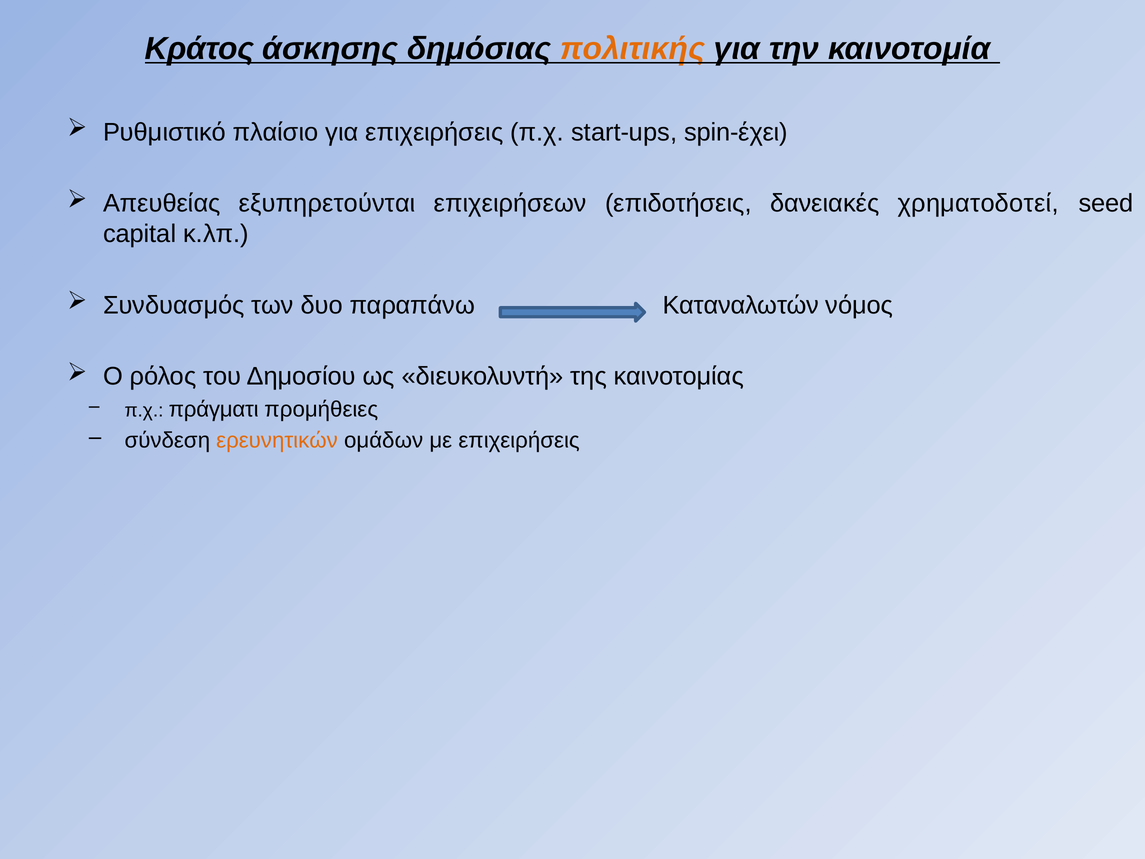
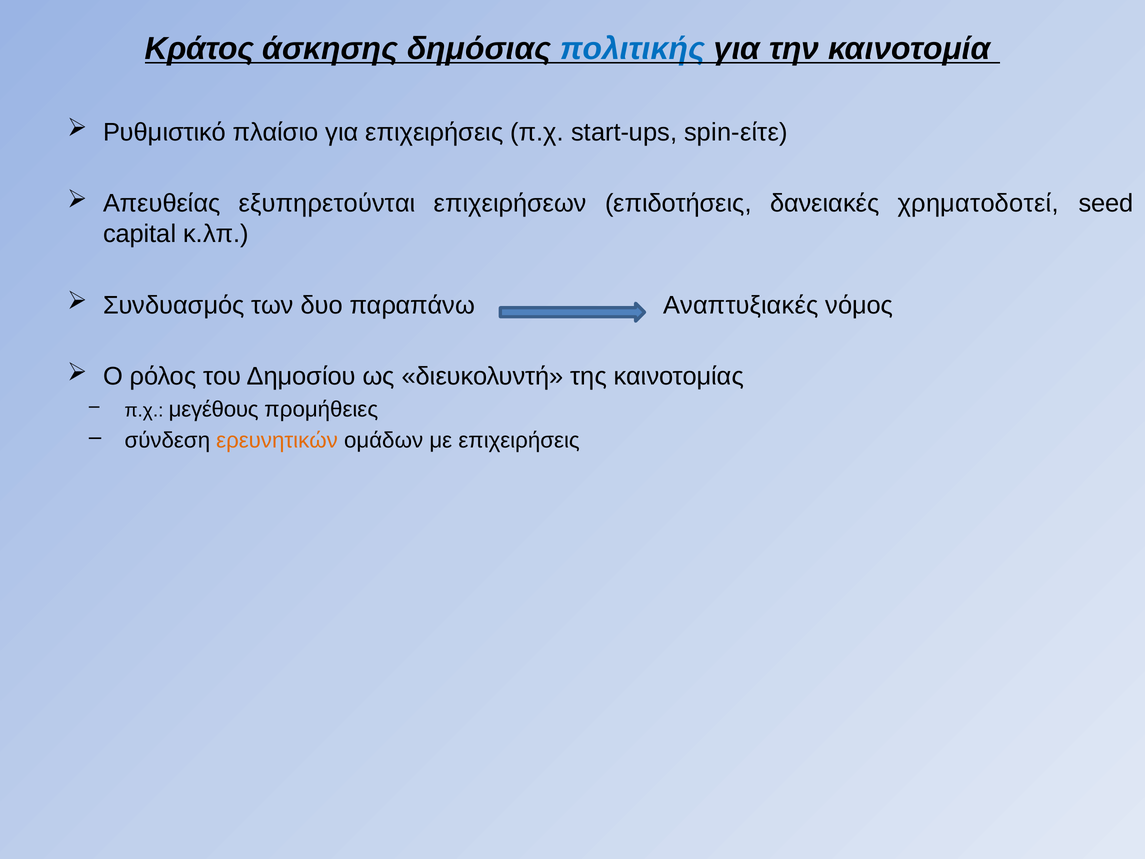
πολιτικής colour: orange -> blue (633, 49)
spin-έχει: spin-έχει -> spin-είτε (736, 132)
Καταναλωτών: Καταναλωτών -> Αναπτυξιακές (741, 305)
πράγματι: πράγματι -> μεγέθους (214, 409)
